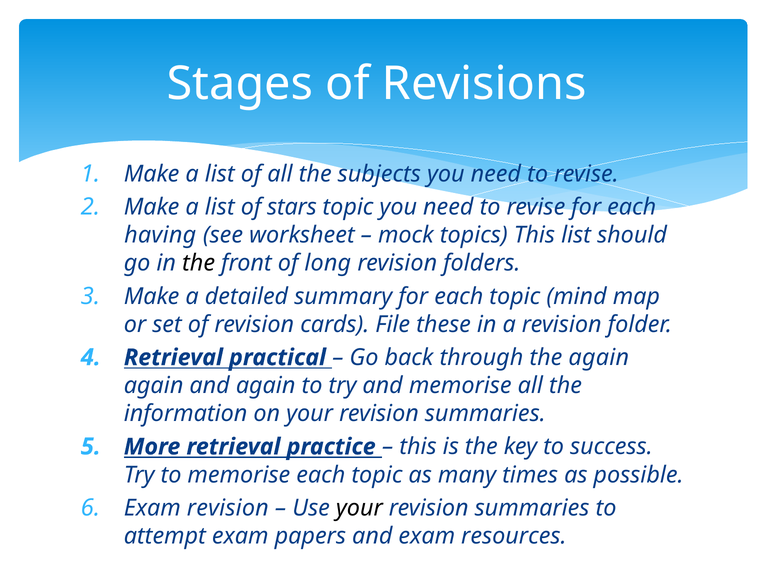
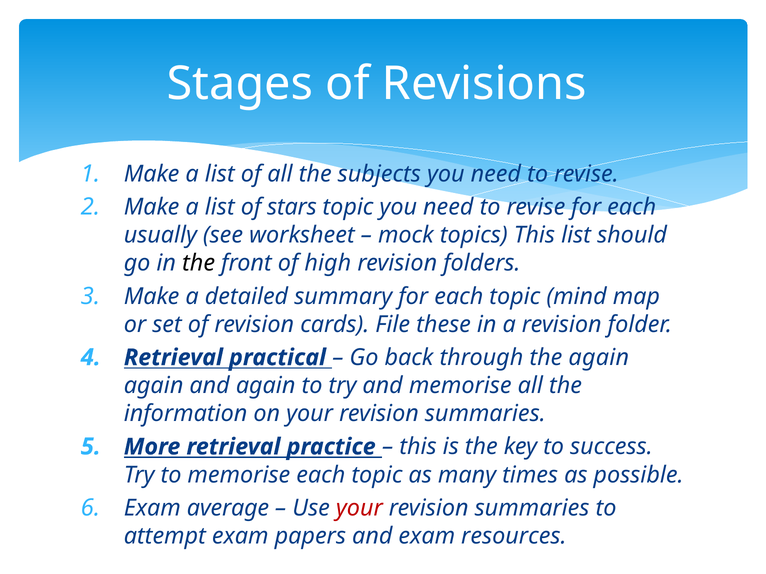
having: having -> usually (160, 235)
long: long -> high (328, 263)
Exam revision: revision -> average (228, 508)
your colour: black -> red (359, 508)
